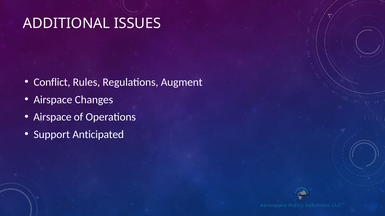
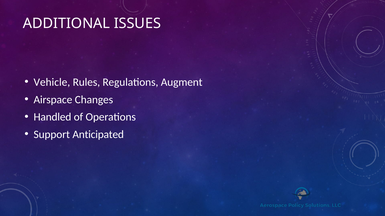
Conflict: Conflict -> Vehicle (52, 82)
Airspace: Airspace -> Handled (52, 117)
